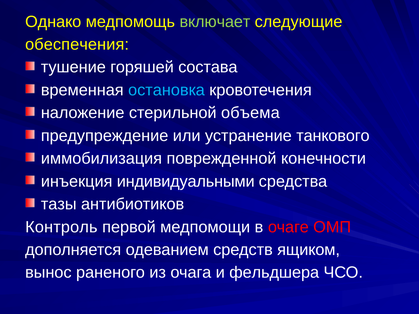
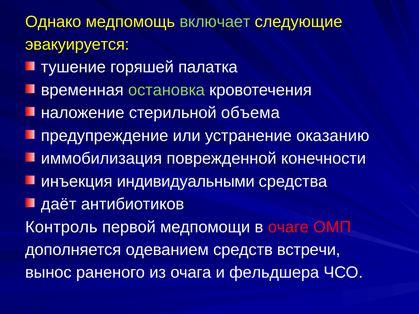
обеспечения: обеспечения -> эвакуируется (77, 45)
состава: состава -> палатка (208, 67)
остановка colour: light blue -> light green (166, 90)
танкового: танкового -> оказанию (333, 136)
тазы: тазы -> даёт (59, 204)
ящиком: ящиком -> встречи (309, 250)
